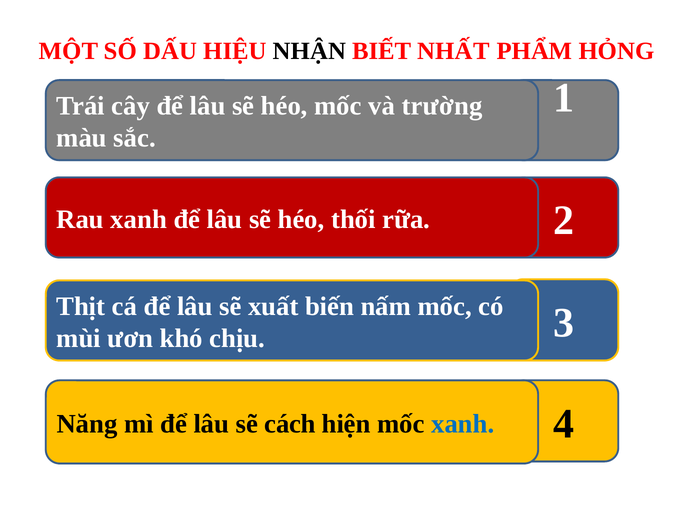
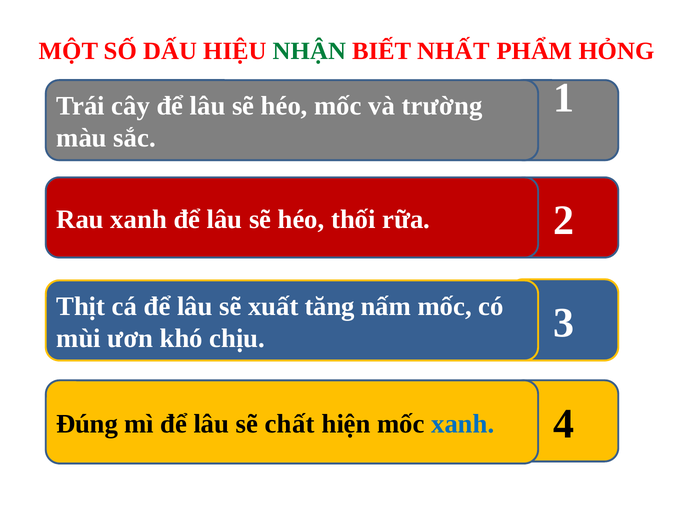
NHẬN colour: black -> green (309, 51)
biến: biến -> tăng (330, 306)
Năng: Năng -> Đúng (87, 424)
cách: cách -> chất (290, 424)
